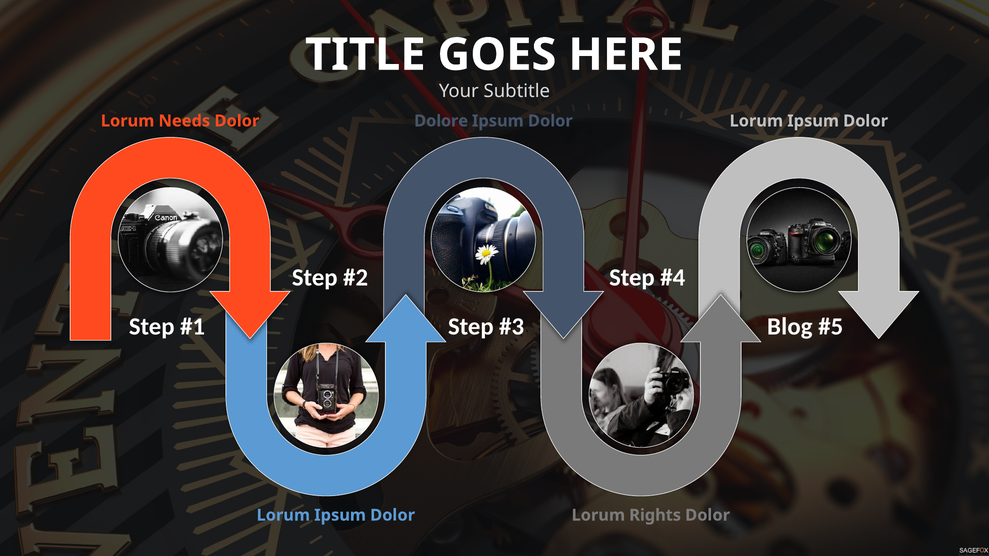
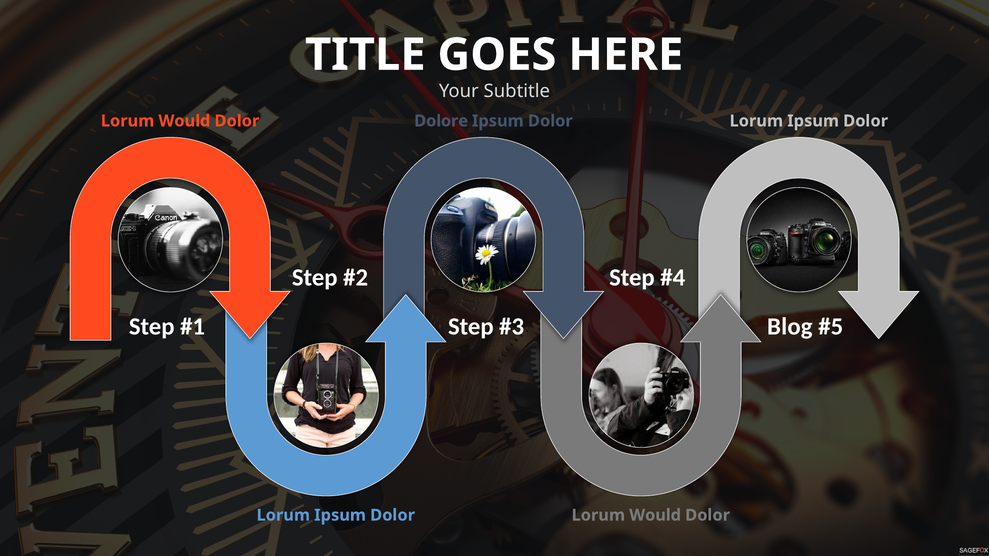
Needs: Needs -> Would (184, 121)
Dolor Lorum Rights: Rights -> Would (655, 515)
